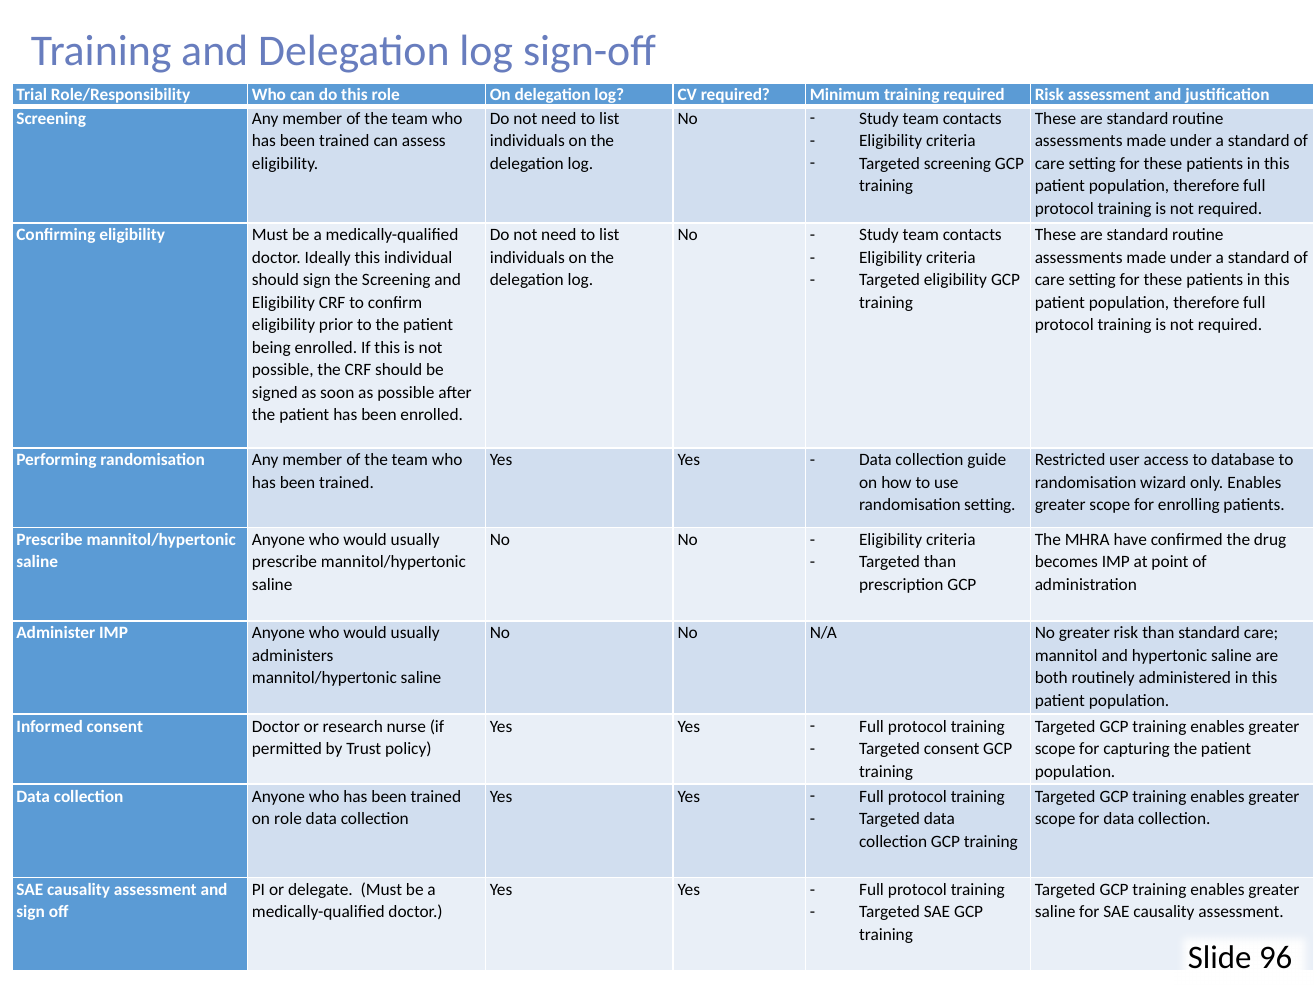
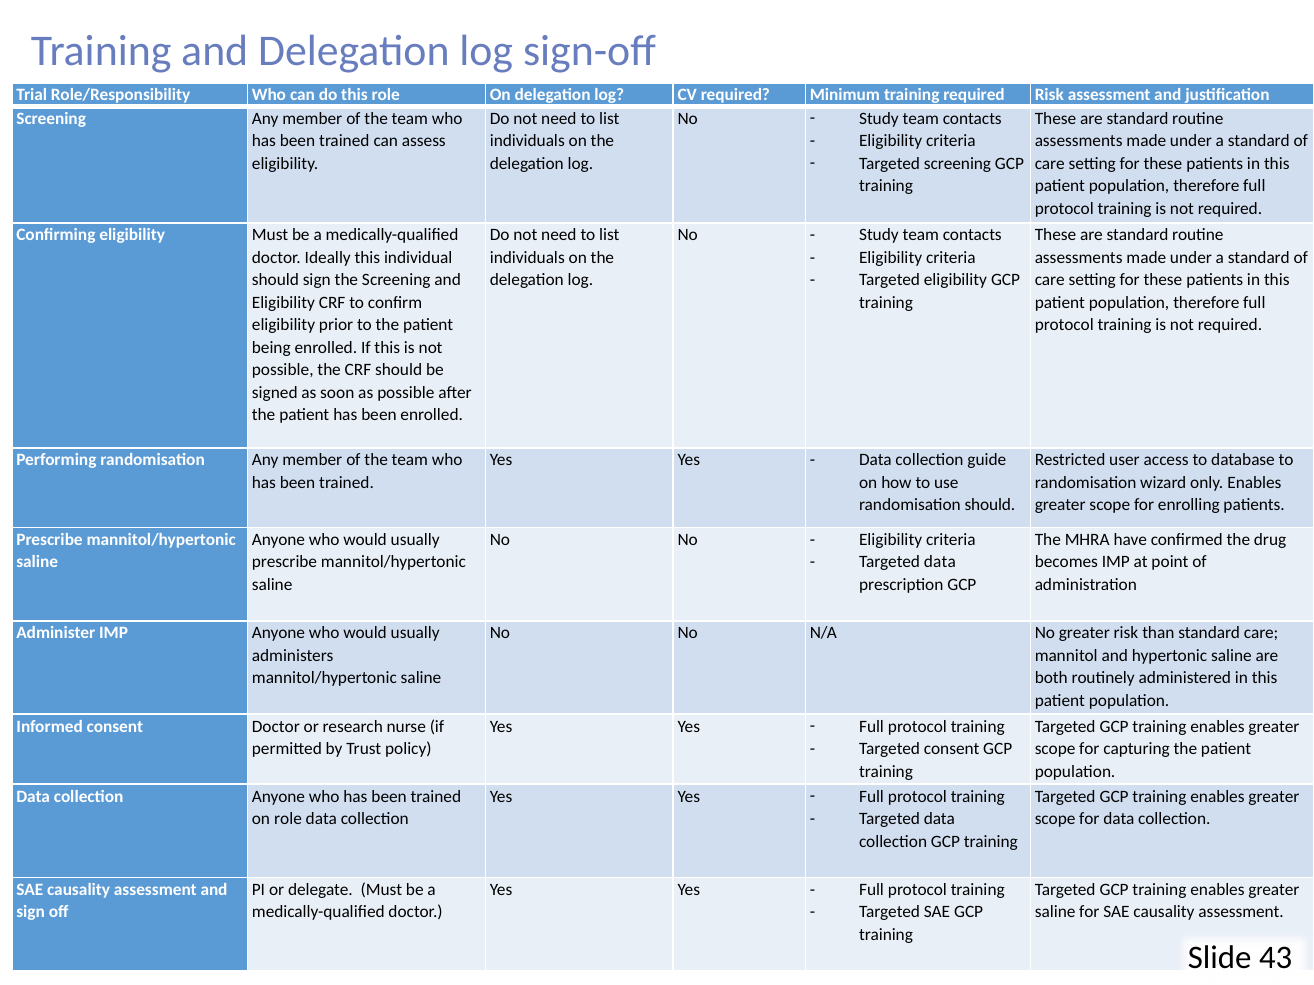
randomisation setting: setting -> should (990, 505)
than: than -> data (940, 562)
96: 96 -> 43 (1276, 958)
